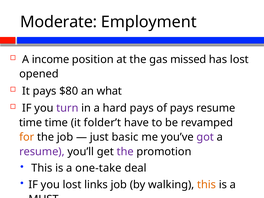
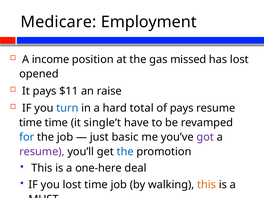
Moderate: Moderate -> Medicare (58, 22)
$80: $80 -> $11 (69, 91)
what: what -> raise (109, 91)
turn colour: purple -> blue (67, 108)
hard pays: pays -> total (142, 108)
folder’t: folder’t -> single’t (102, 123)
for colour: orange -> blue (27, 137)
the colour: purple -> blue (125, 152)
one-take: one-take -> one-here (98, 168)
lost links: links -> time (96, 185)
